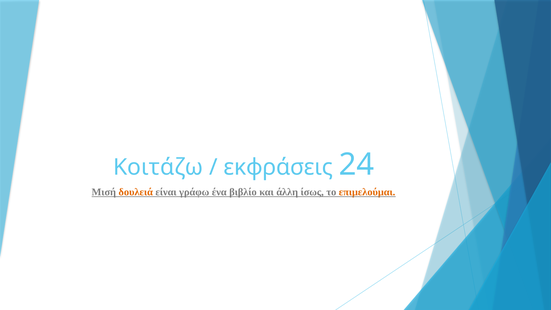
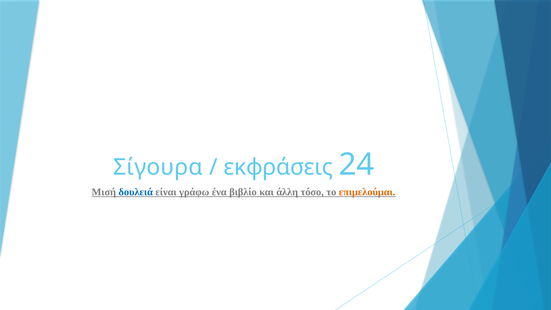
Κοιτάζω: Κοιτάζω -> Σίγουρα (158, 167)
δουλειά colour: orange -> blue (136, 192)
ίσως: ίσως -> τόσο (312, 192)
